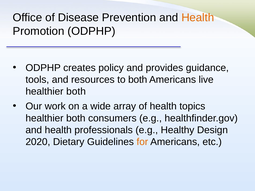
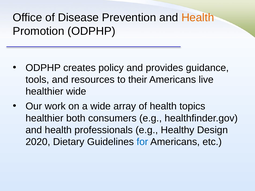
to both: both -> their (138, 80)
both: both -> wide (76, 92)
for colour: orange -> blue (142, 142)
